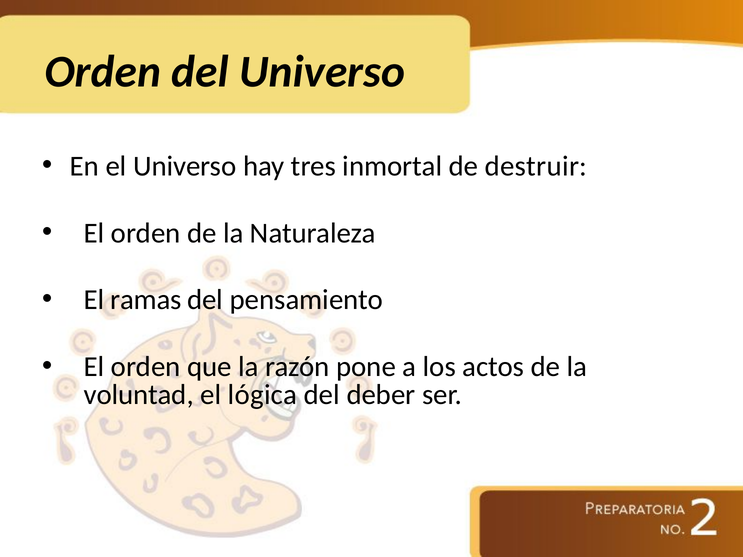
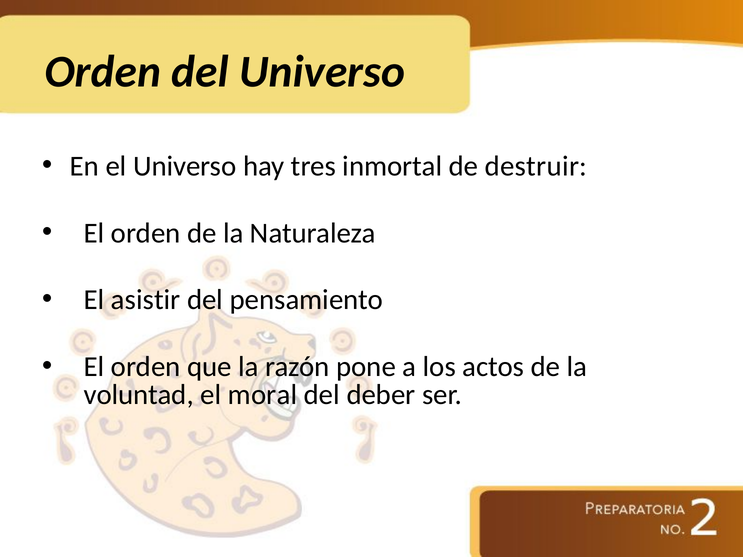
ramas: ramas -> asistir (146, 300)
lógica: lógica -> moral (263, 395)
